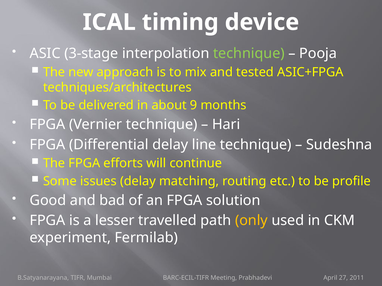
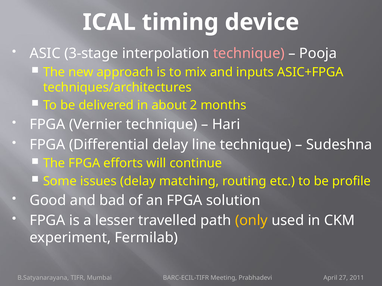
technique colour: light green -> pink (249, 54)
tested: tested -> inputs (255, 72)
9: 9 -> 2 (194, 105)
